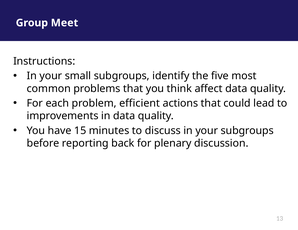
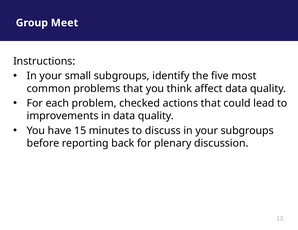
efficient: efficient -> checked (140, 103)
